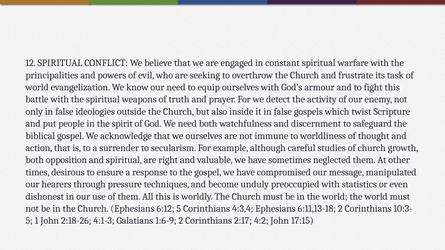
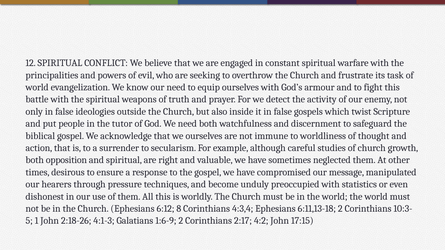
spirit: spirit -> tutor (122, 124)
6:12 5: 5 -> 8 (179, 209)
